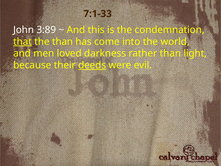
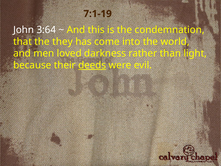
7:1-33: 7:1-33 -> 7:1-19 (98, 14)
3:89: 3:89 -> 3:64 (46, 30)
that underline: present -> none (23, 42)
the than: than -> they (62, 42)
